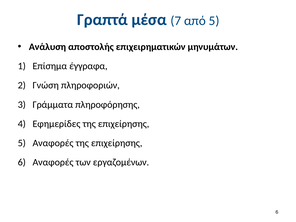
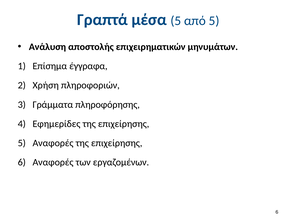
μέσα 7: 7 -> 5 (176, 21)
Γνώση: Γνώση -> Χρήση (46, 85)
